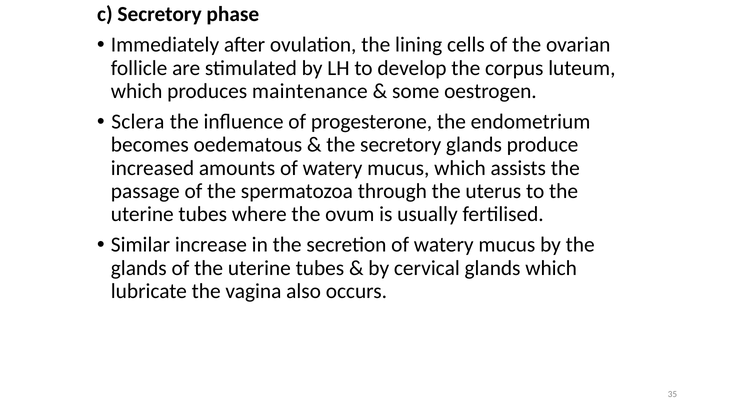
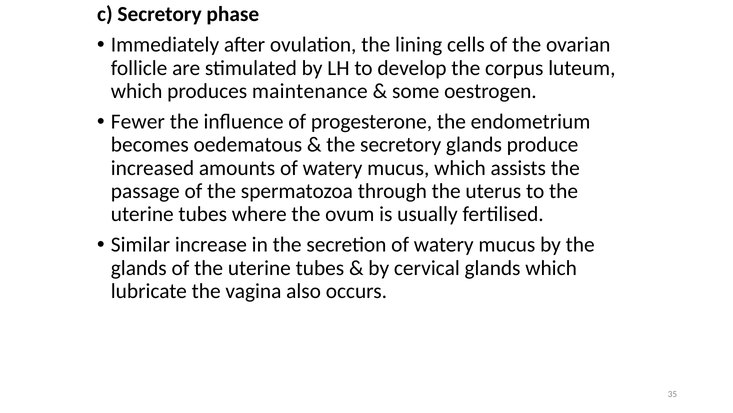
Sclera: Sclera -> Fewer (138, 122)
